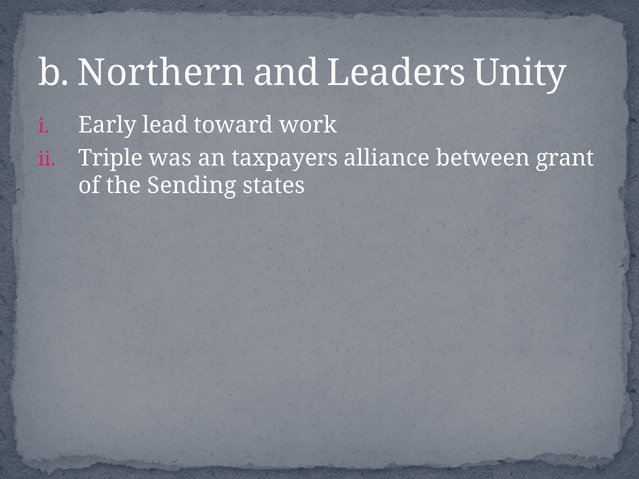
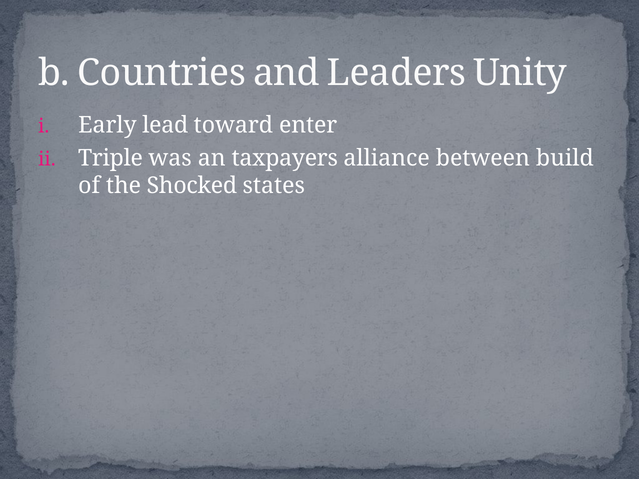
Northern: Northern -> Countries (162, 73)
work: work -> enter (308, 125)
grant: grant -> build (565, 158)
Sending: Sending -> Shocked (192, 186)
